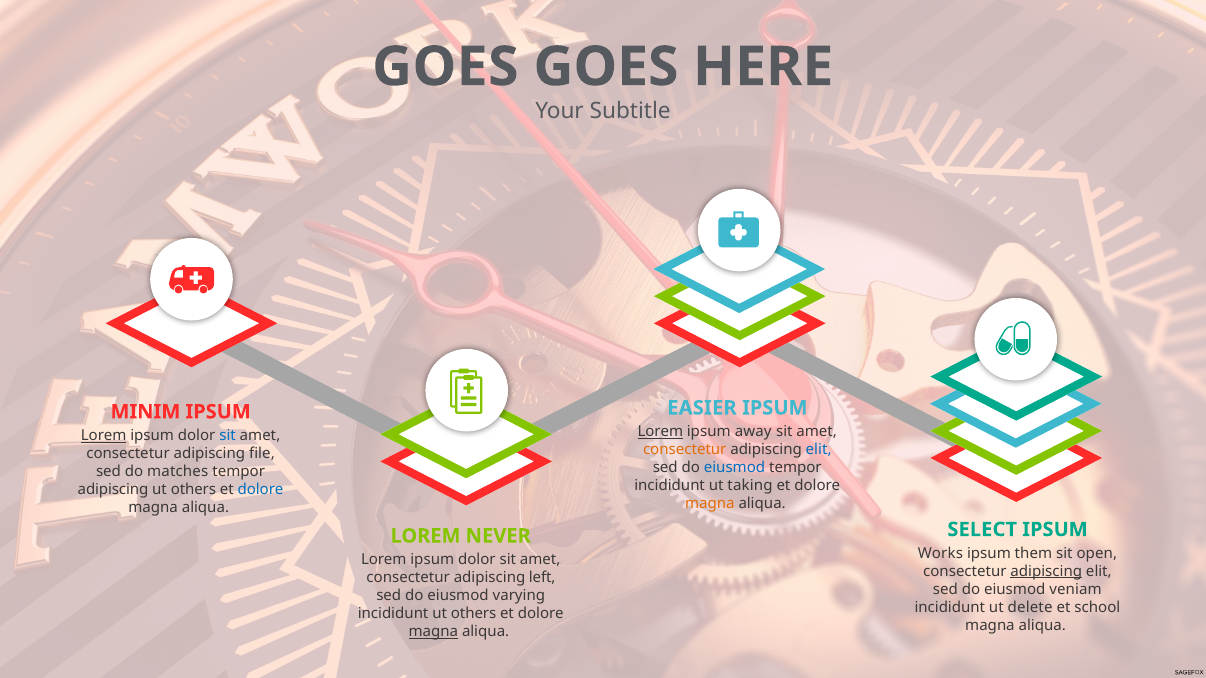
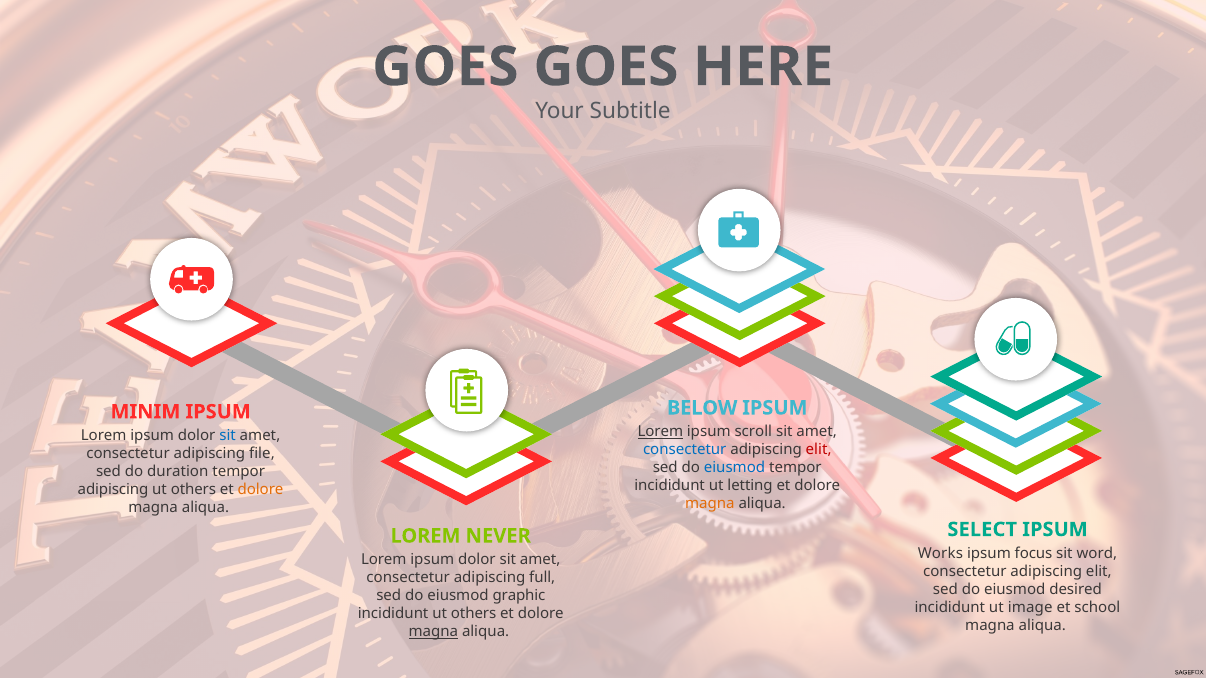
EASIER: EASIER -> BELOW (702, 408)
away: away -> scroll (753, 432)
Lorem underline: present -> none (104, 436)
consectetur colour: orange -> blue (685, 450)
elit colour: blue -> red (819, 450)
matches: matches -> duration (178, 472)
taking: taking -> letting (750, 486)
dolore colour: blue -> orange (261, 490)
them: them -> focus (1034, 554)
open: open -> word (1097, 554)
adipiscing underline: present -> none (1046, 572)
left: left -> full (542, 578)
veniam: veniam -> desired (1076, 590)
varying: varying -> graphic (519, 596)
delete: delete -> image (1030, 608)
